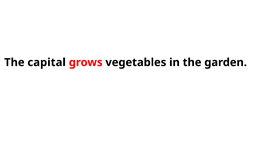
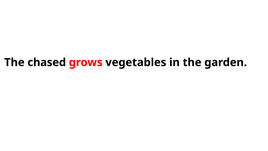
capital: capital -> chased (47, 62)
